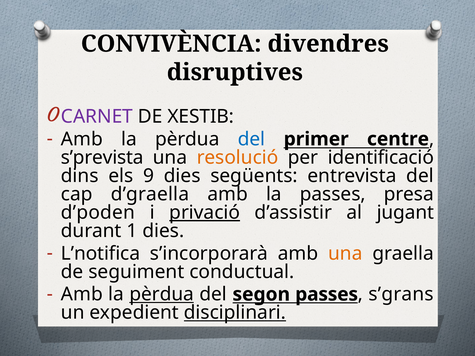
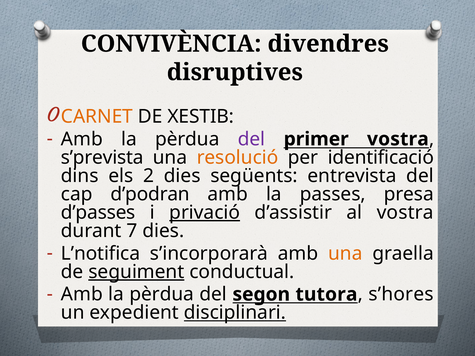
CARNET colour: purple -> orange (97, 117)
del colour: blue -> purple (252, 139)
primer centre: centre -> vostra (398, 139)
9: 9 -> 2 (149, 176)
d’graella: d’graella -> d’podran (150, 194)
d’poden: d’poden -> d’passes (98, 213)
al jugant: jugant -> vostra (405, 213)
1: 1 -> 7 (132, 231)
seguiment underline: none -> present (136, 272)
pèrdua underline: present -> none (162, 295)
segon passes: passes -> tutora (326, 295)
s’grans: s’grans -> s’hores (401, 295)
